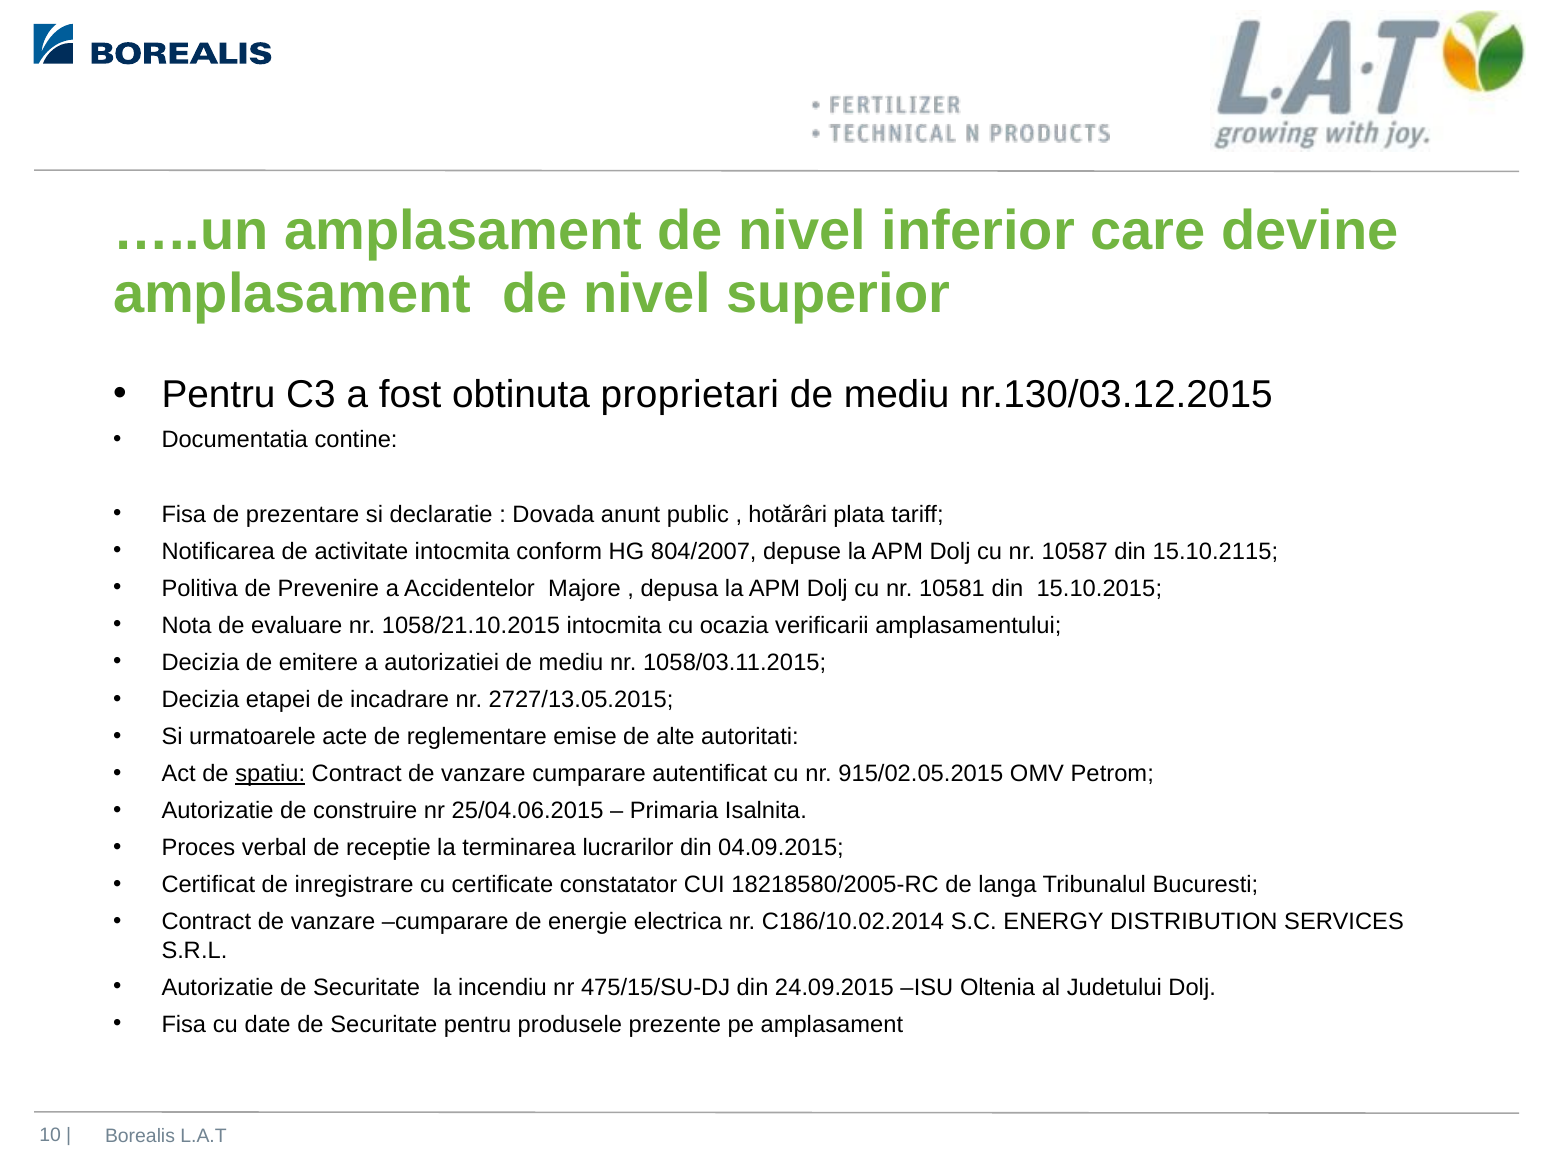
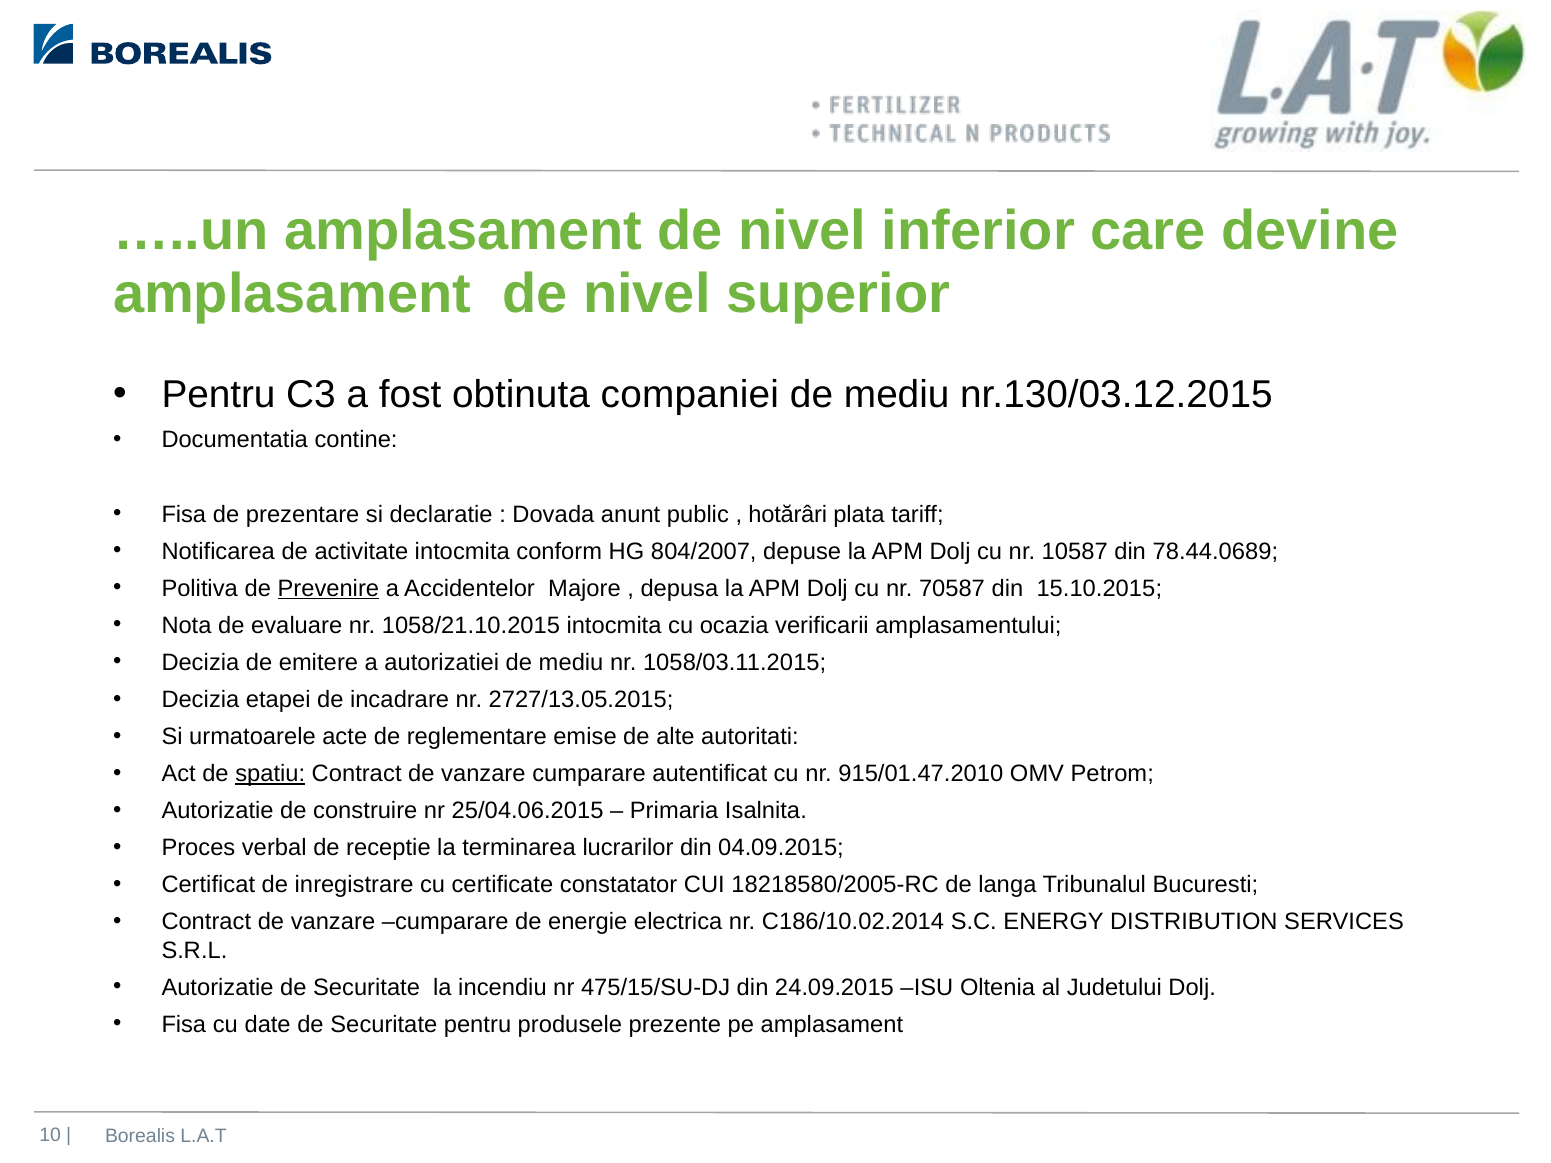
proprietari: proprietari -> companiei (690, 395)
15.10.2115: 15.10.2115 -> 78.44.0689 (1215, 551)
Prevenire underline: none -> present (328, 589)
10581: 10581 -> 70587 (952, 589)
915/02.05.2015: 915/02.05.2015 -> 915/01.47.2010 (921, 774)
